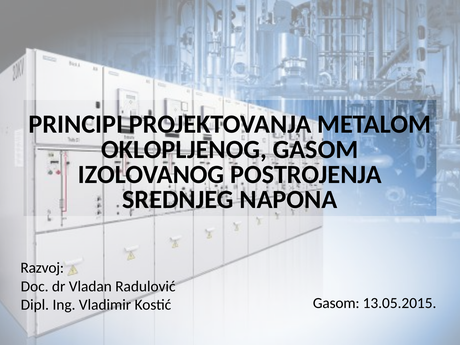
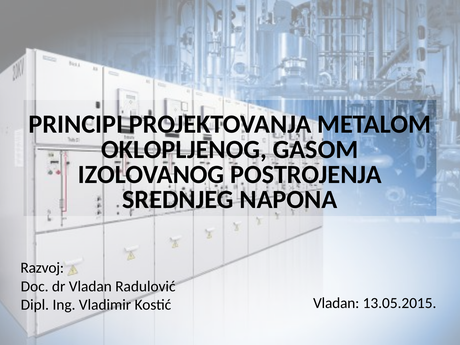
Kostić Gasom: Gasom -> Vladan (336, 303)
